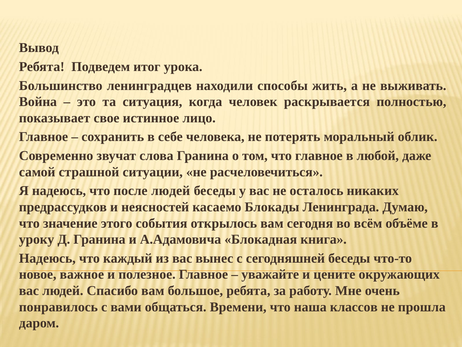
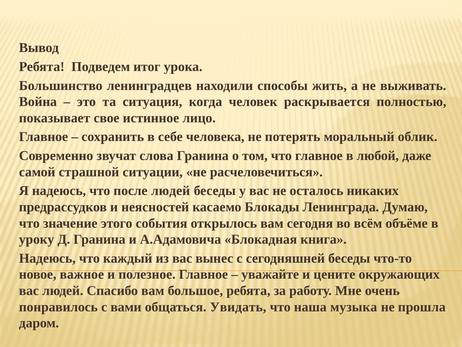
Времени: Времени -> Увидать (238, 306)
классов: классов -> музыка (354, 306)
